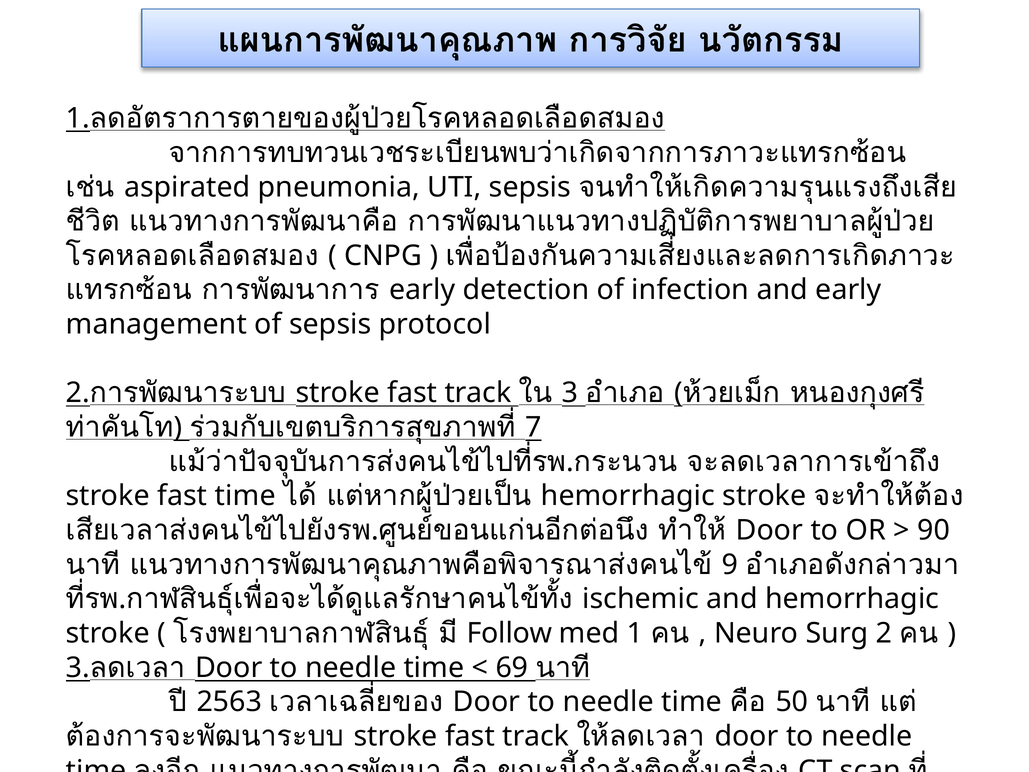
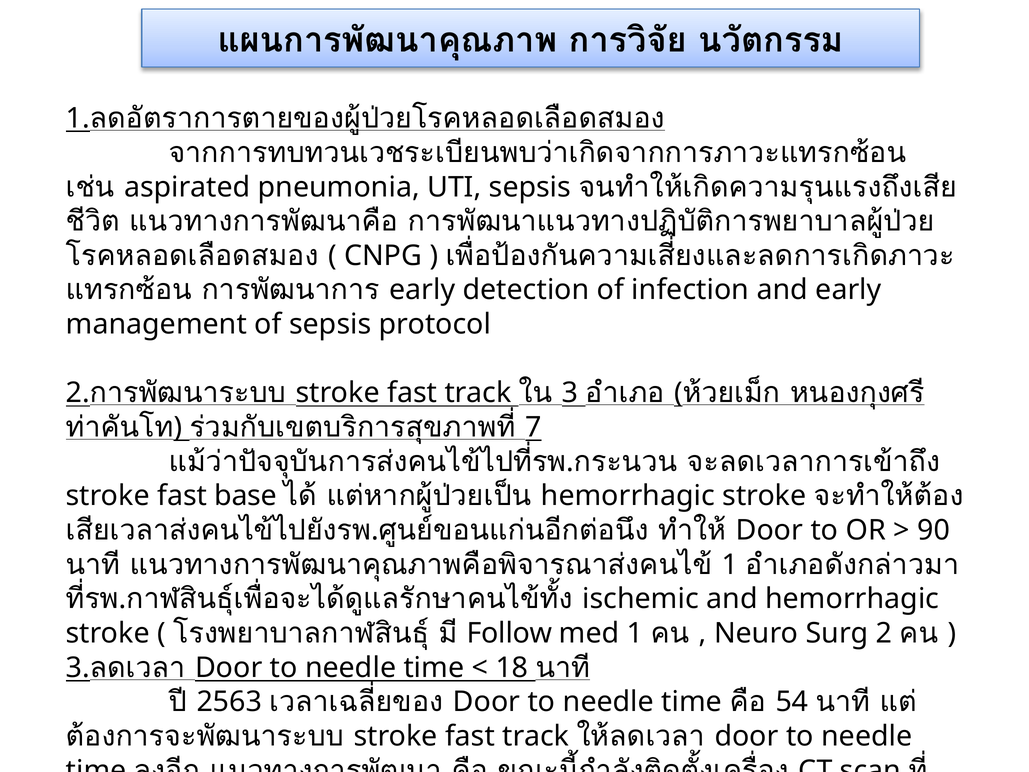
fast time: time -> base (246, 496)
9: 9 -> 1 (730, 564)
69: 69 -> 18 (512, 667)
50: 50 -> 54 (792, 702)
